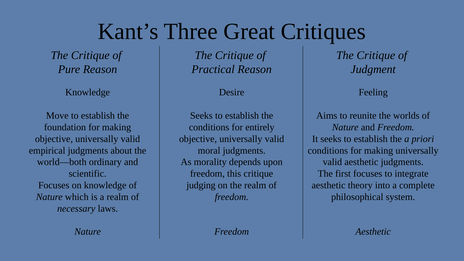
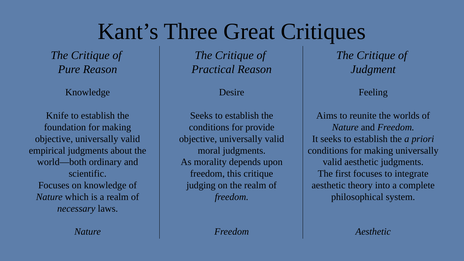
Move: Move -> Knife (57, 116)
entirely: entirely -> provide (260, 127)
